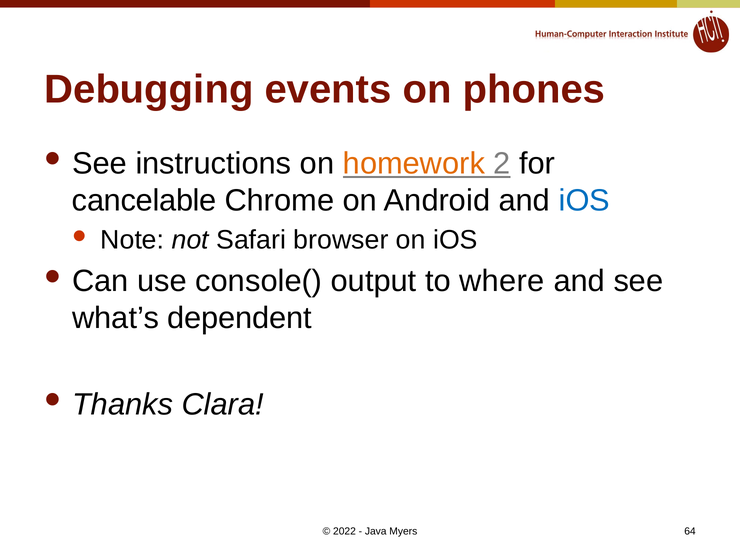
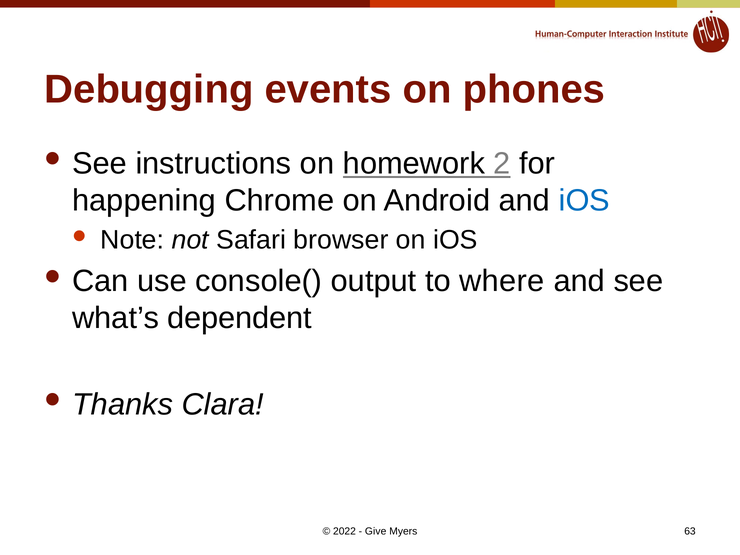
homework colour: orange -> black (414, 163)
cancelable: cancelable -> happening (144, 200)
Java: Java -> Give (376, 531)
64: 64 -> 63 (690, 531)
